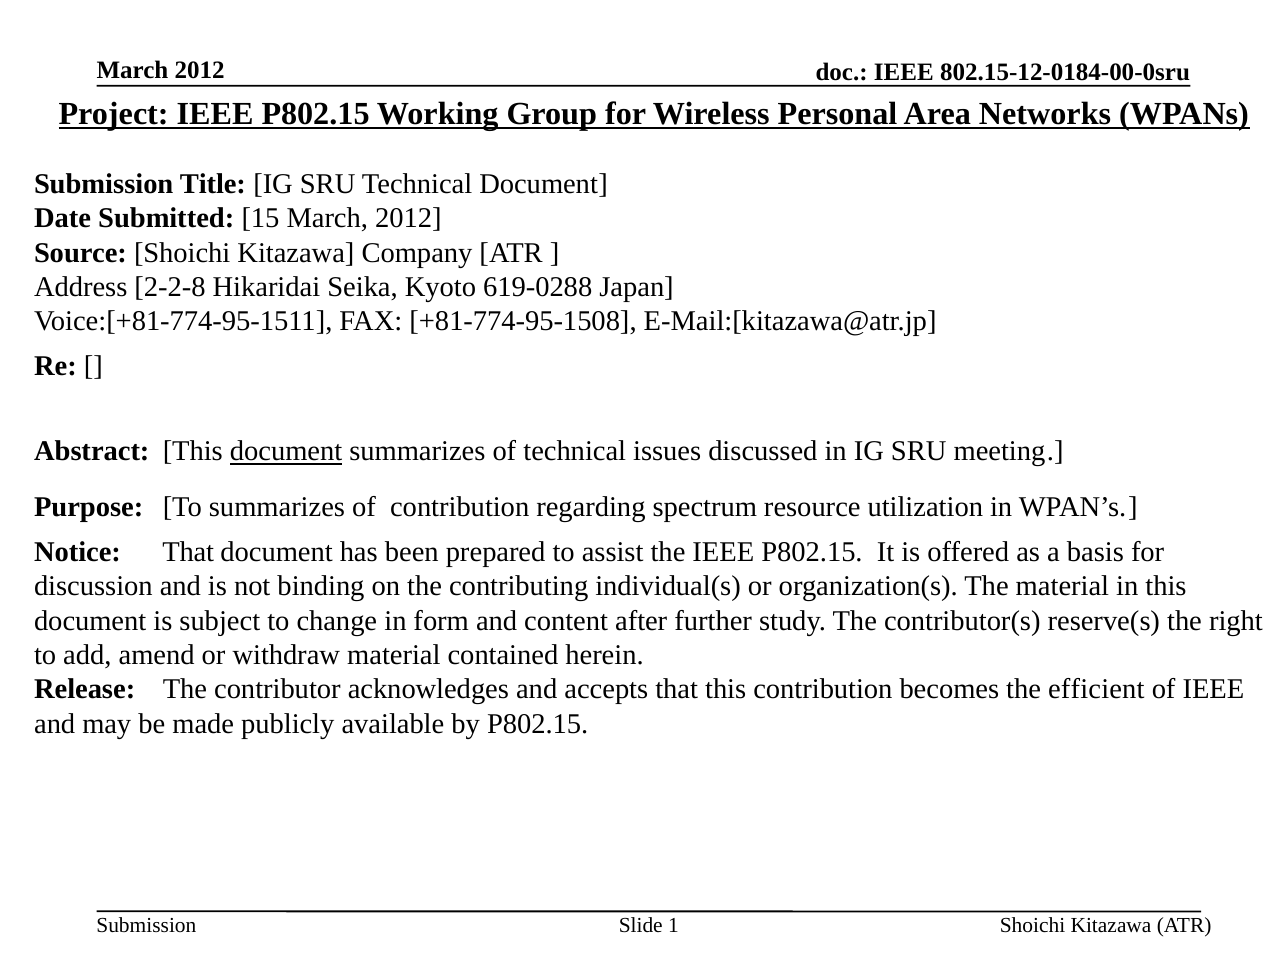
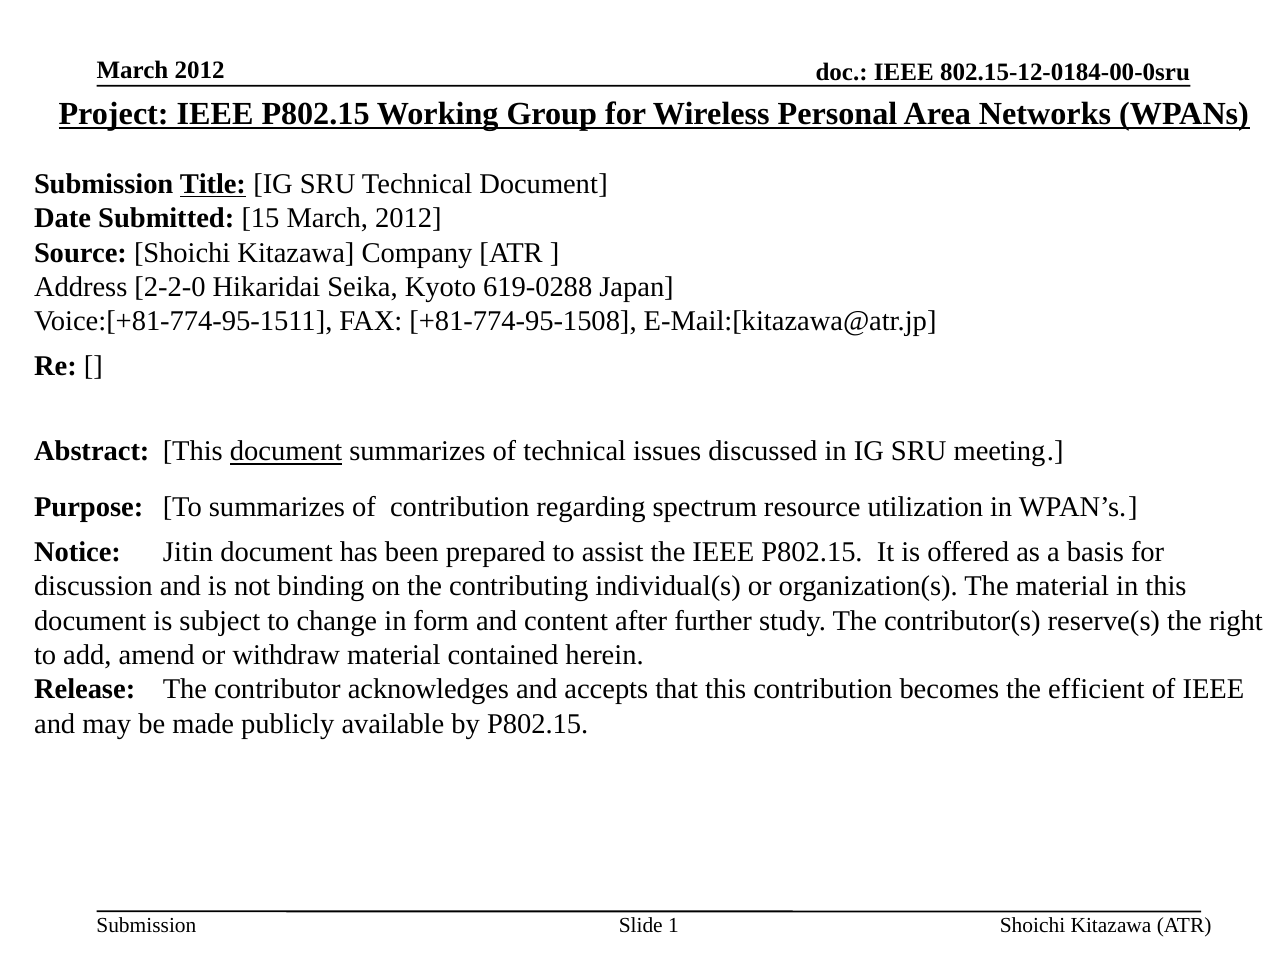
Title underline: none -> present (213, 184)
2-2-8: 2-2-8 -> 2-2-0 (170, 287)
Notice That: That -> Jitin (188, 552)
